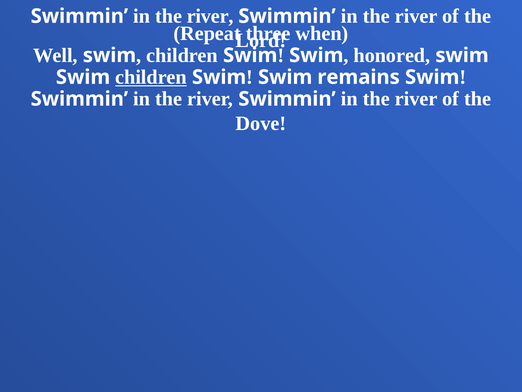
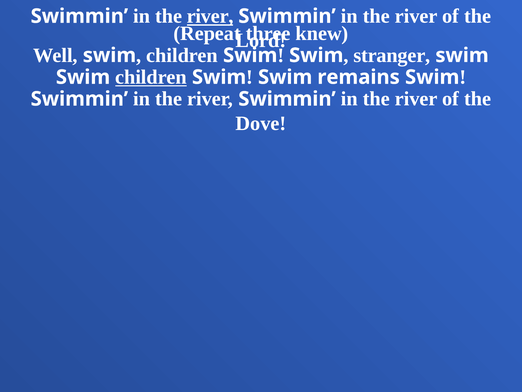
river underline: none -> present (210, 16)
when: when -> knew (322, 34)
honored: honored -> stranger (392, 55)
